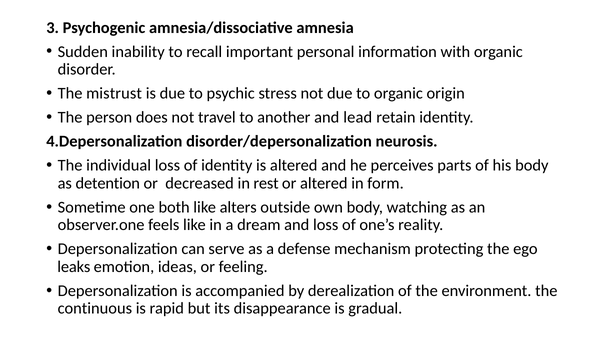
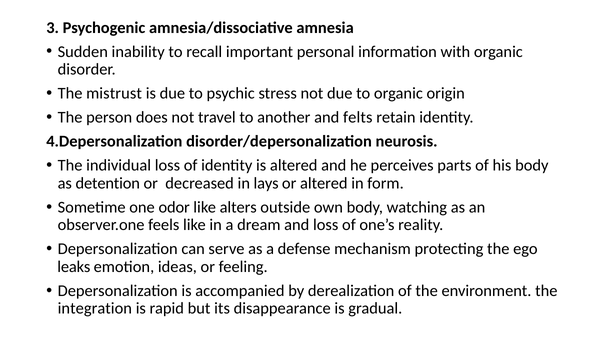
lead: lead -> felts (358, 118)
rest: rest -> lays (266, 183)
both: both -> odor (174, 208)
continuous: continuous -> integration (95, 309)
